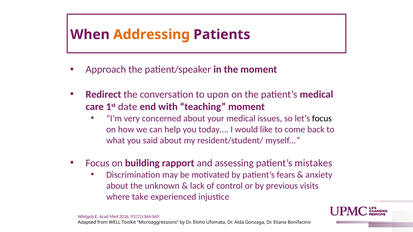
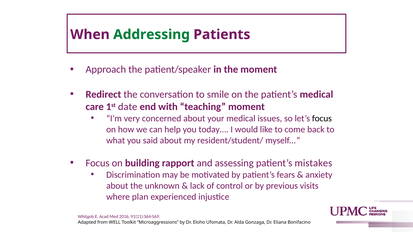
Addressing colour: orange -> green (152, 35)
upon: upon -> smile (218, 94)
take: take -> plan (140, 197)
